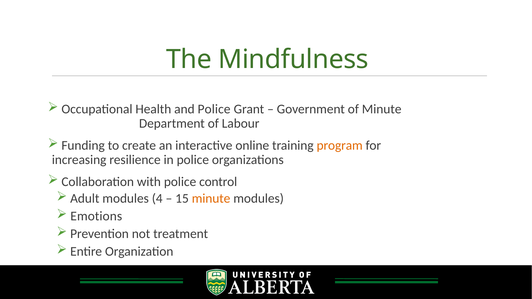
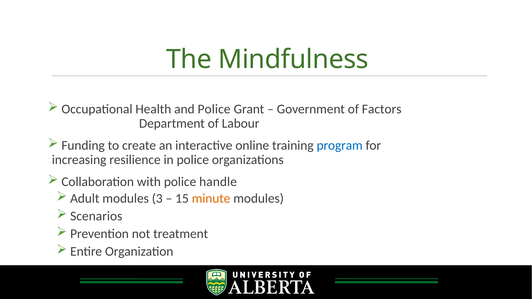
of Minute: Minute -> Factors (382, 109)
program colour: orange -> blue (340, 146)
control: control -> handle (218, 182)
4: 4 -> 3 (157, 199)
Emotions: Emotions -> Scenarios (96, 216)
